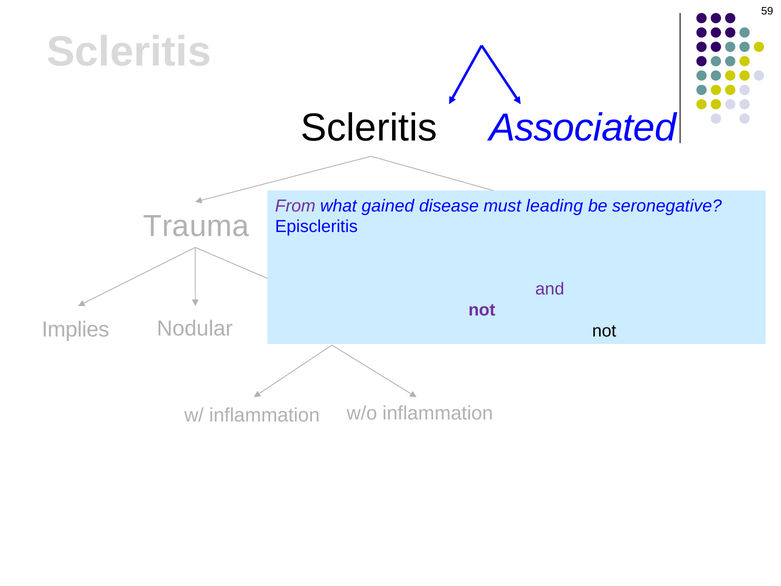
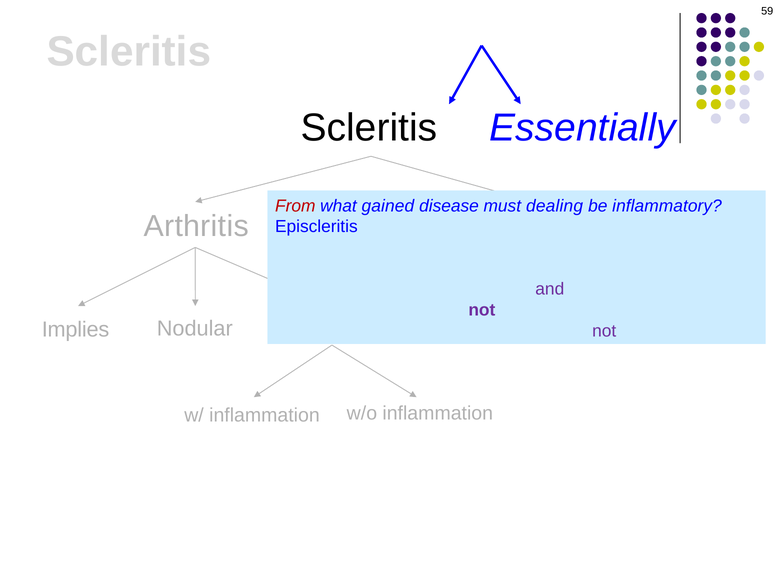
Associated: Associated -> Essentially (583, 128)
From colour: purple -> red (295, 206)
leading: leading -> dealing (555, 206)
seronegative: seronegative -> inflammatory (667, 206)
Trauma: Trauma -> Arthritis (196, 226)
not colour: black -> purple (604, 331)
